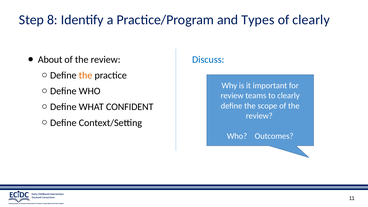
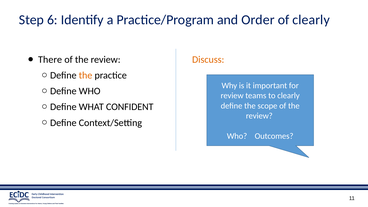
8: 8 -> 6 (52, 20)
Types: Types -> Order (258, 20)
About: About -> There (50, 59)
Discuss colour: blue -> orange (208, 59)
